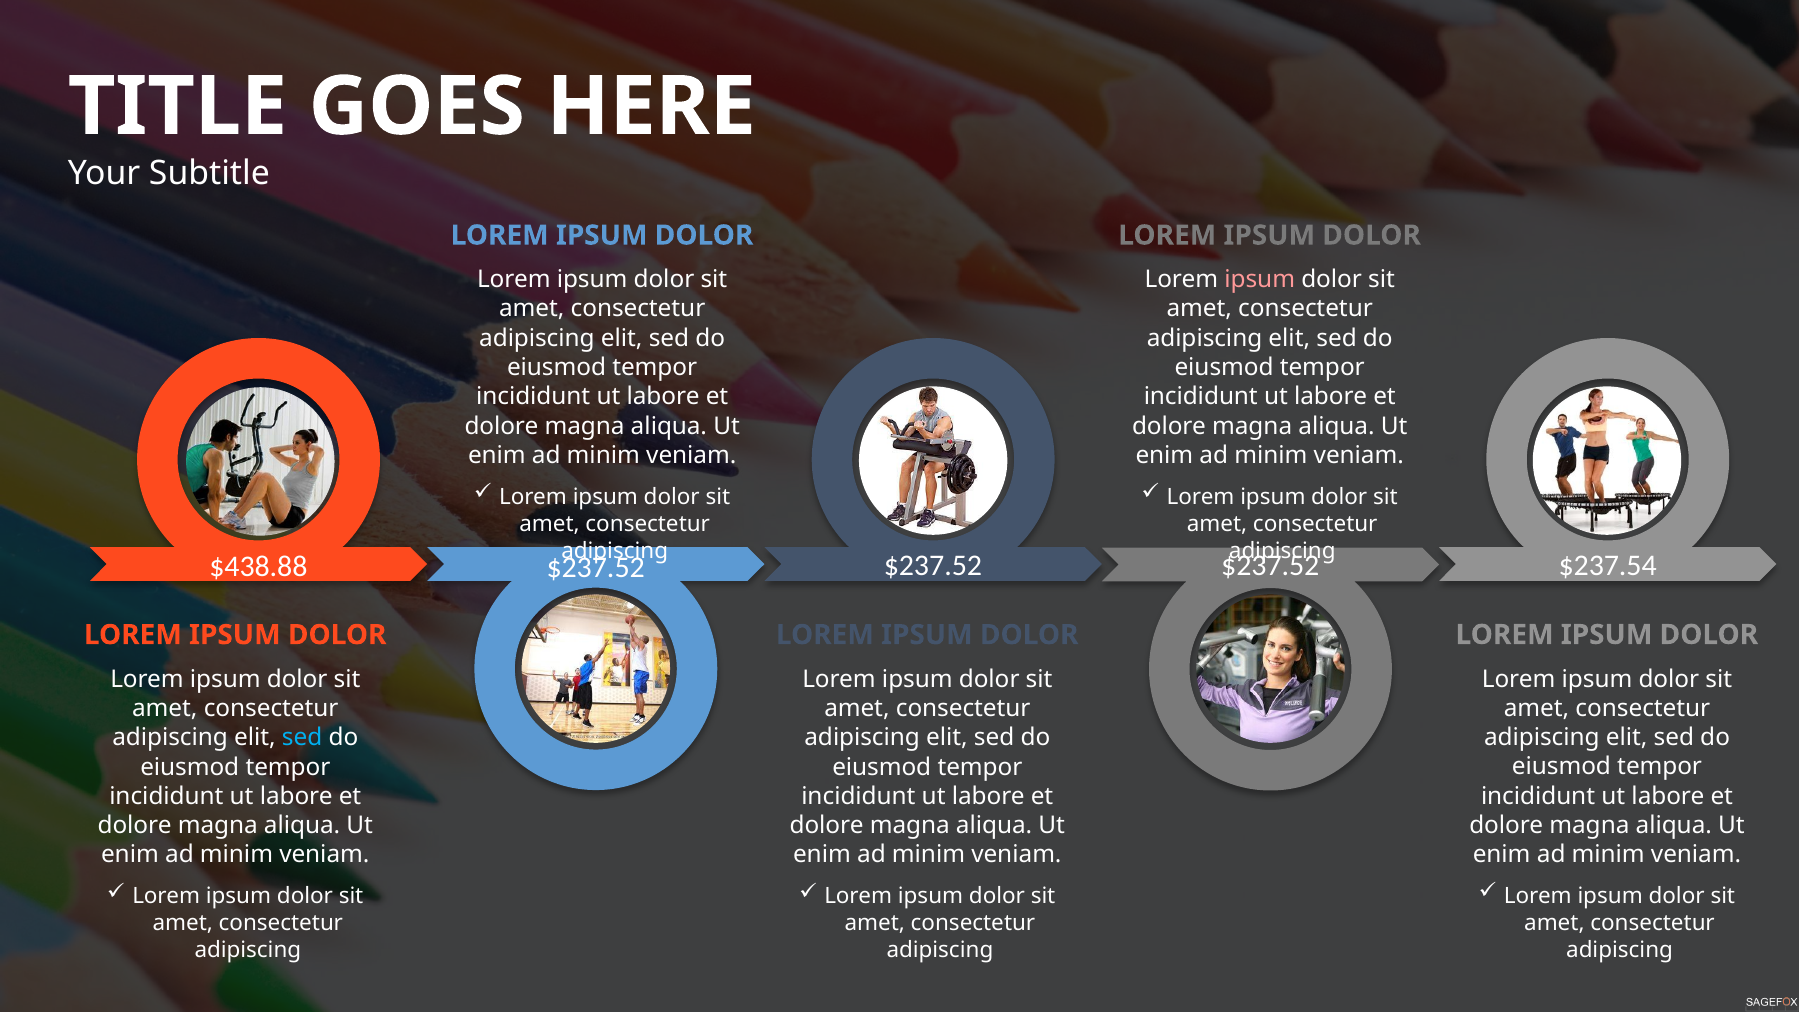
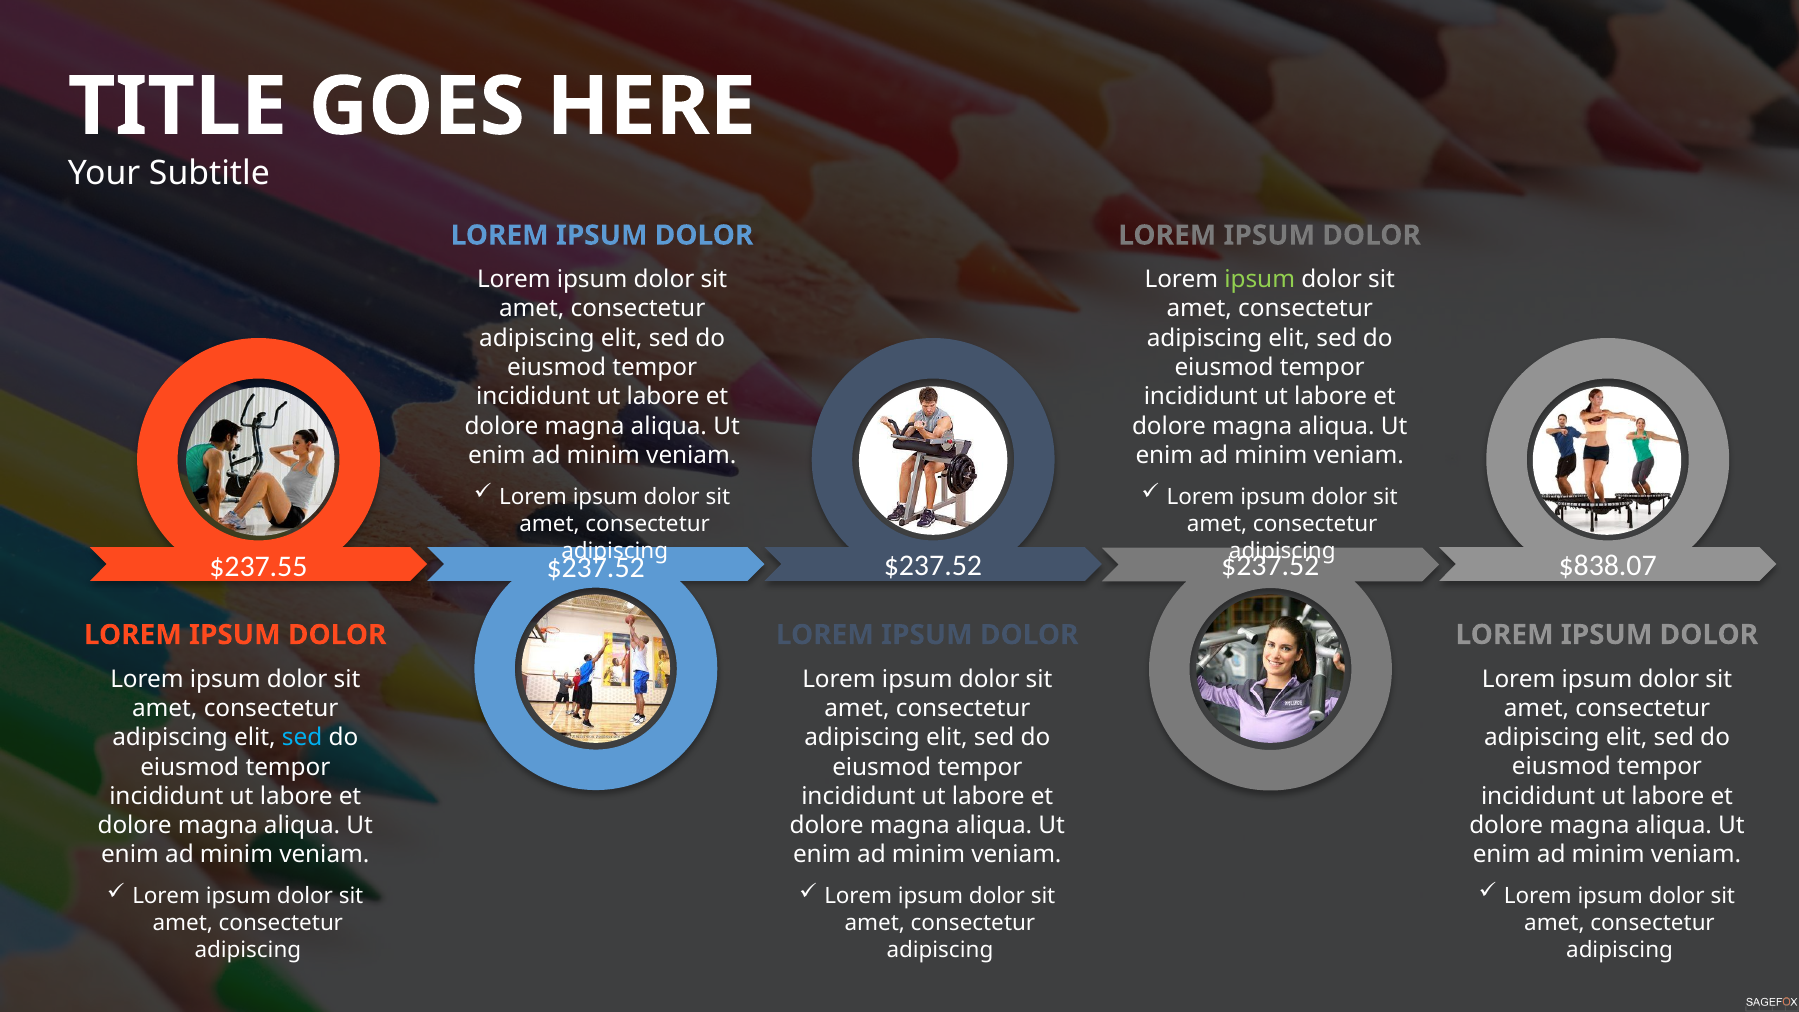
ipsum colour: pink -> light green (1260, 280)
$438.88: $438.88 -> $237.55 (258, 567)
$237.54: $237.54 -> $838.07 (1608, 566)
